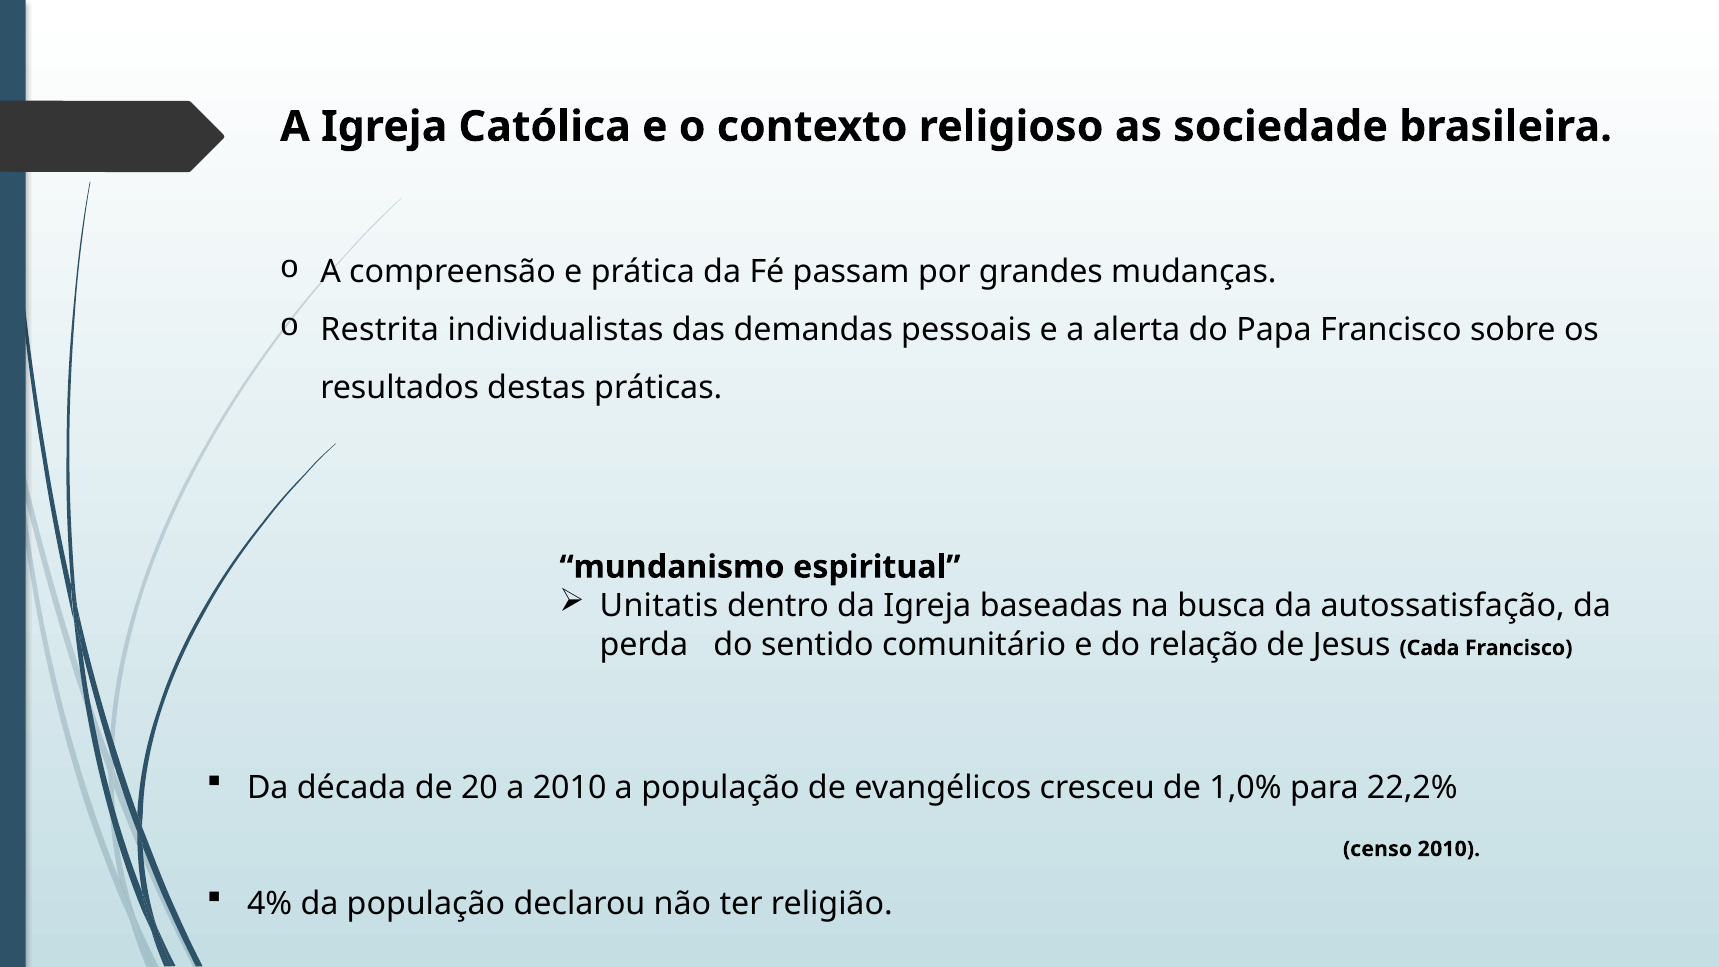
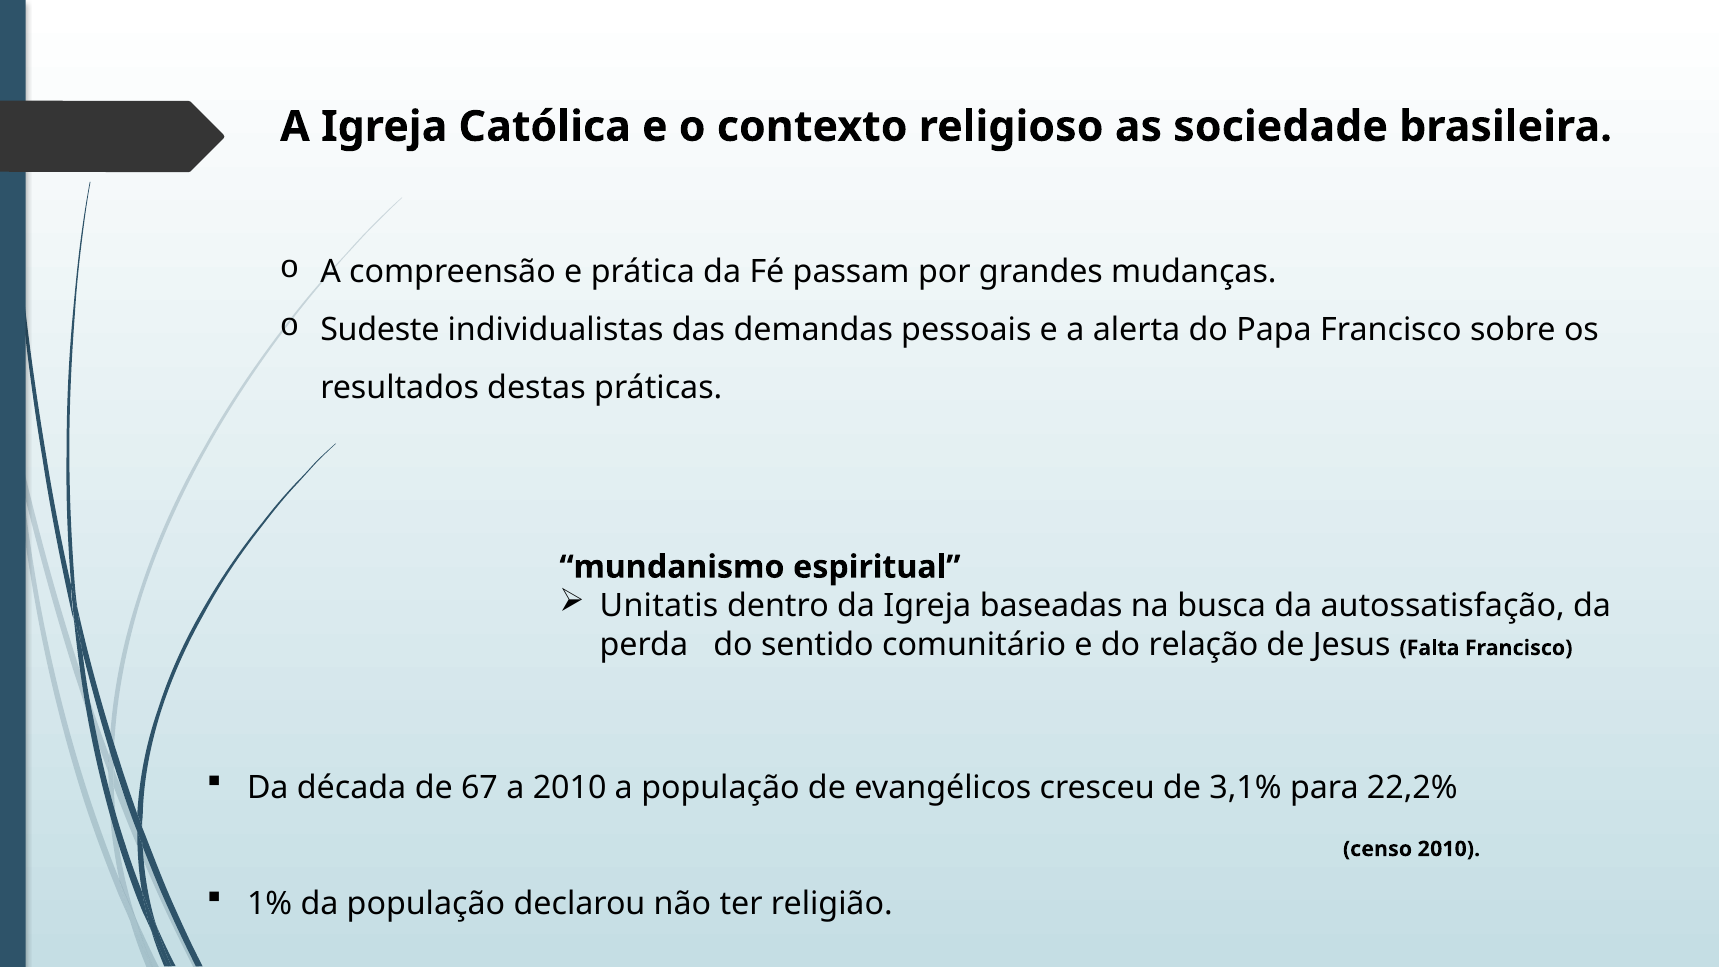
Restrita: Restrita -> Sudeste (380, 330)
Cada: Cada -> Falta (1429, 648)
20: 20 -> 67 (479, 787)
1,0%: 1,0% -> 3,1% (1246, 787)
4%: 4% -> 1% (270, 903)
